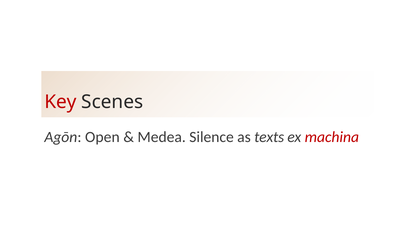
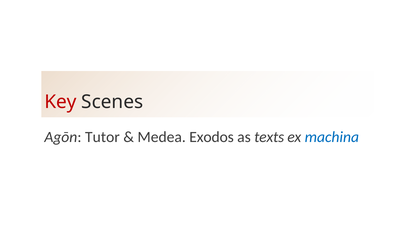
Open: Open -> Tutor (102, 137)
Silence: Silence -> Exodos (212, 137)
machina colour: red -> blue (332, 137)
